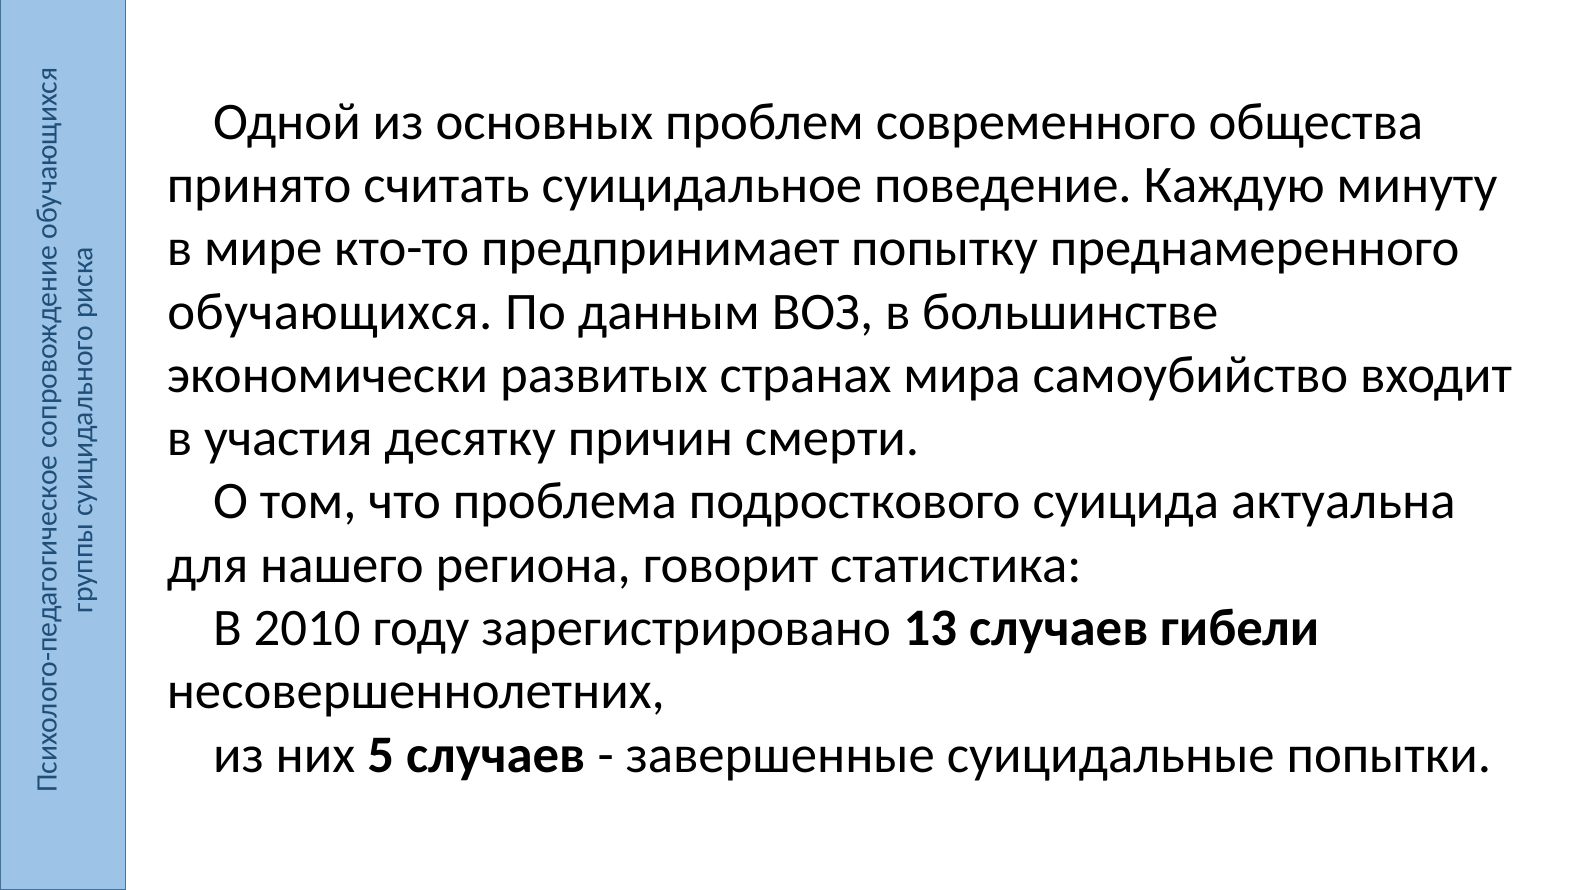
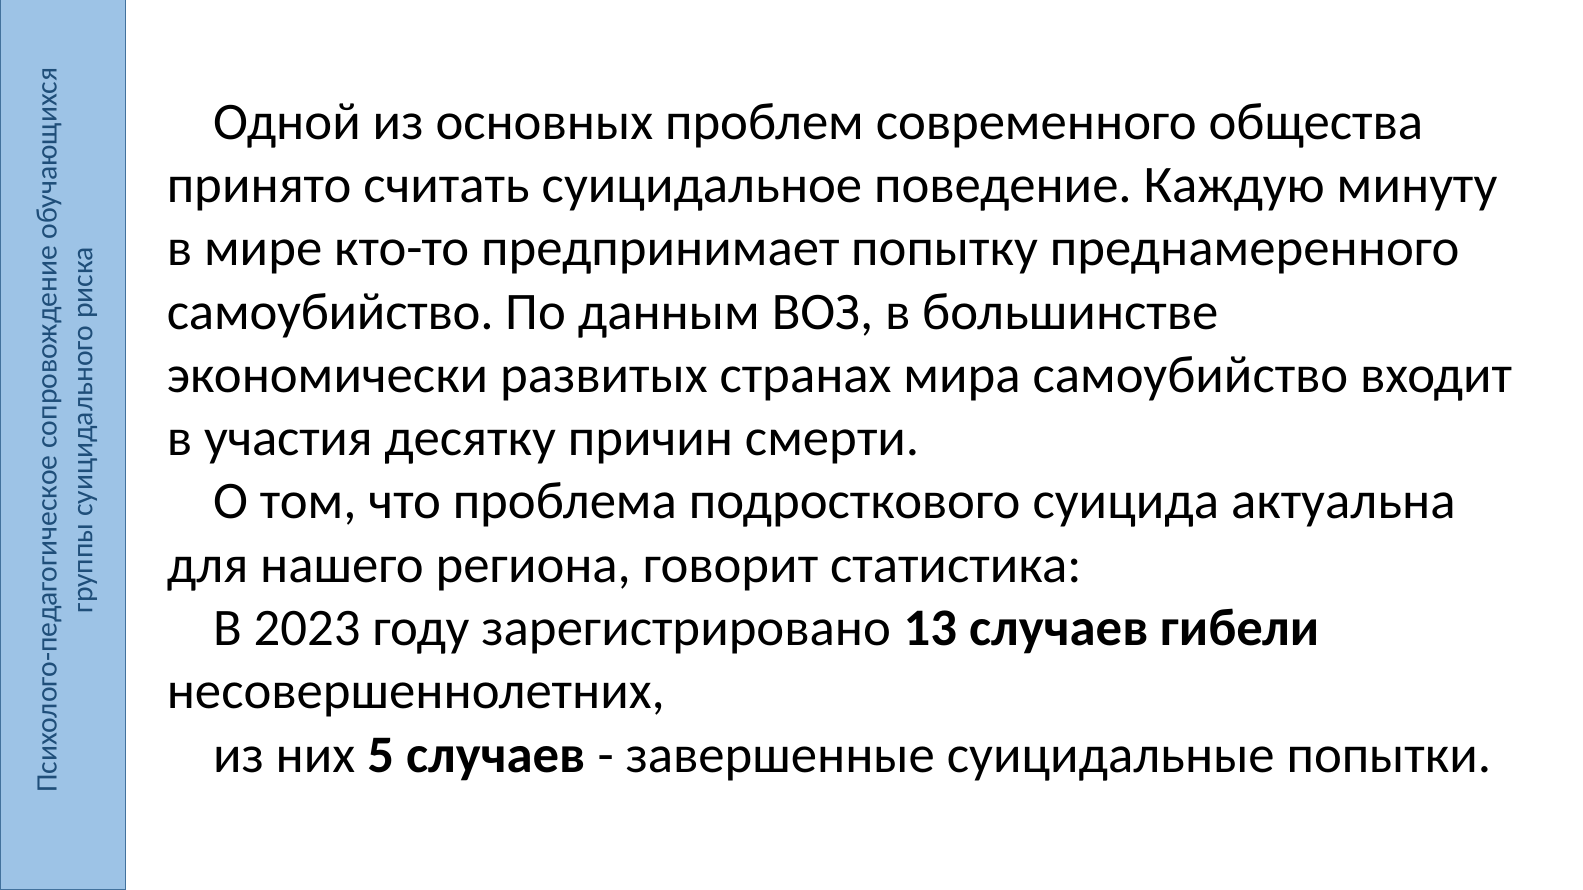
обучающихся: обучающихся -> самоубийство (330, 312)
2010: 2010 -> 2023 (307, 628)
